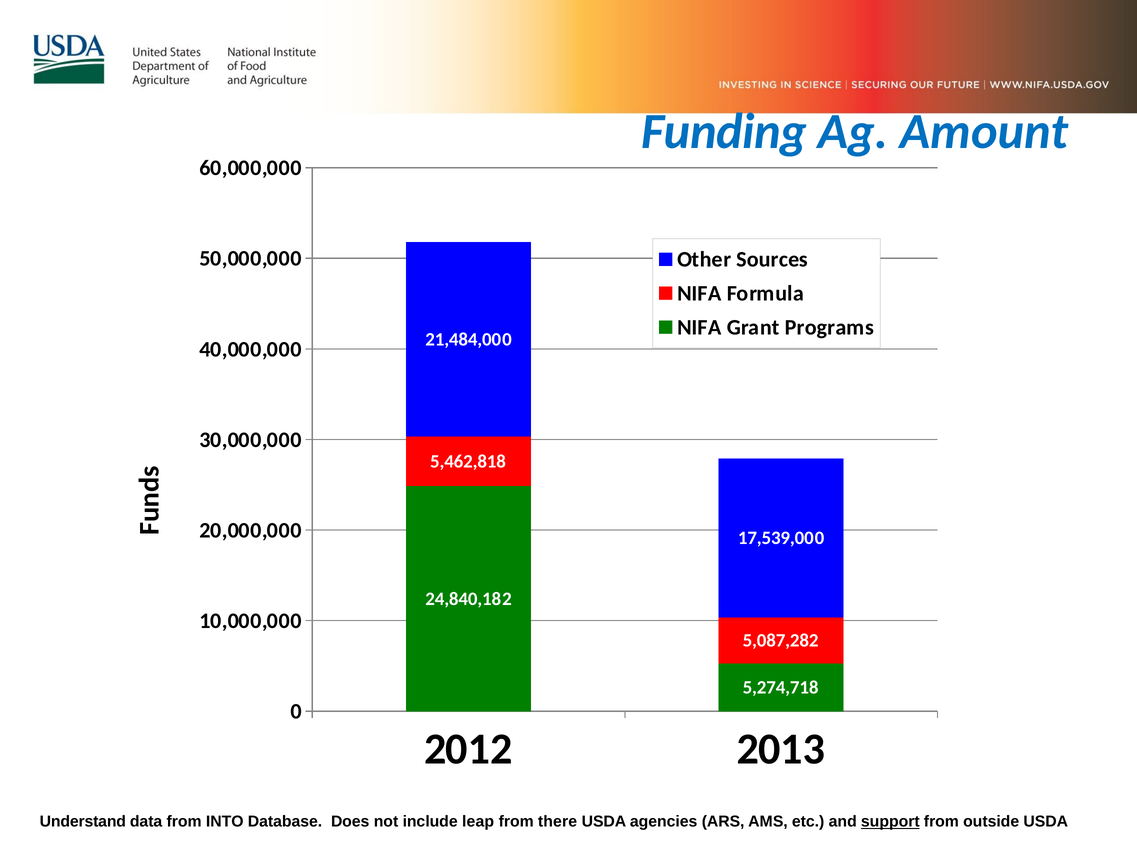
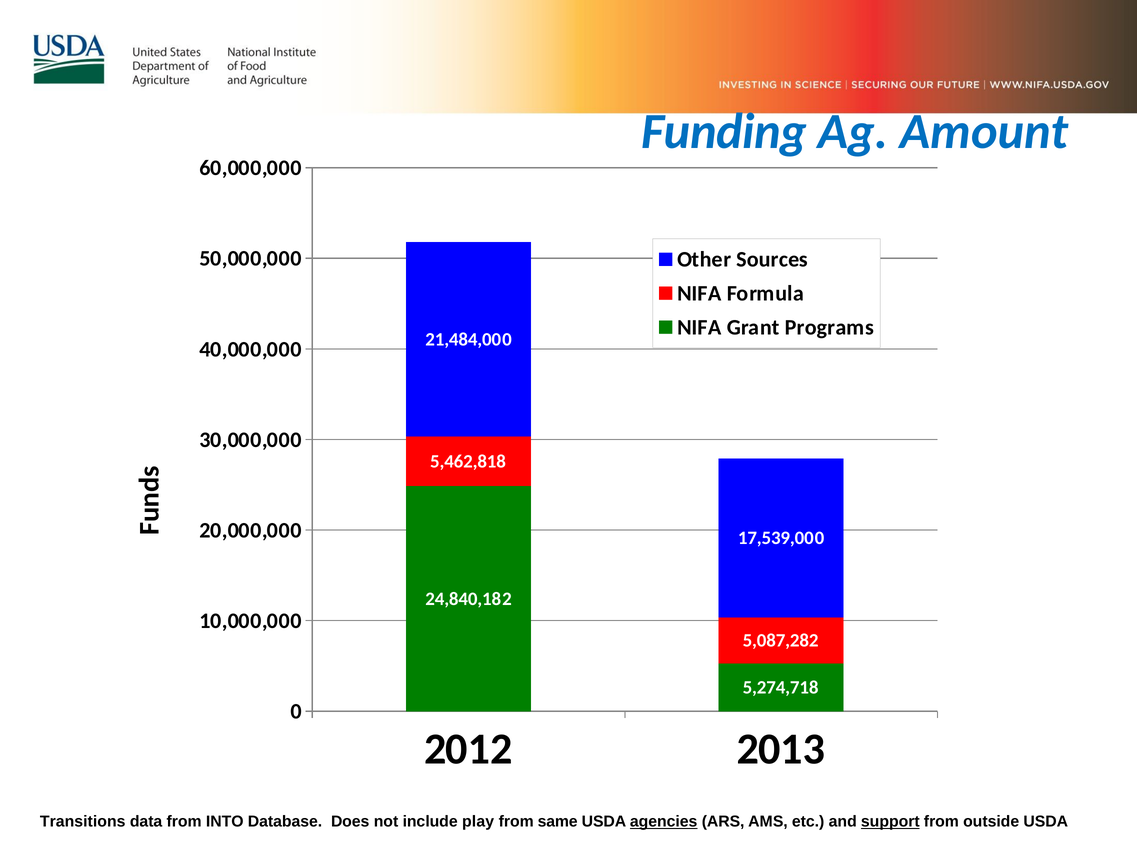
Understand: Understand -> Transitions (83, 822)
leap: leap -> play (478, 822)
there: there -> same (558, 822)
agencies underline: none -> present (664, 822)
